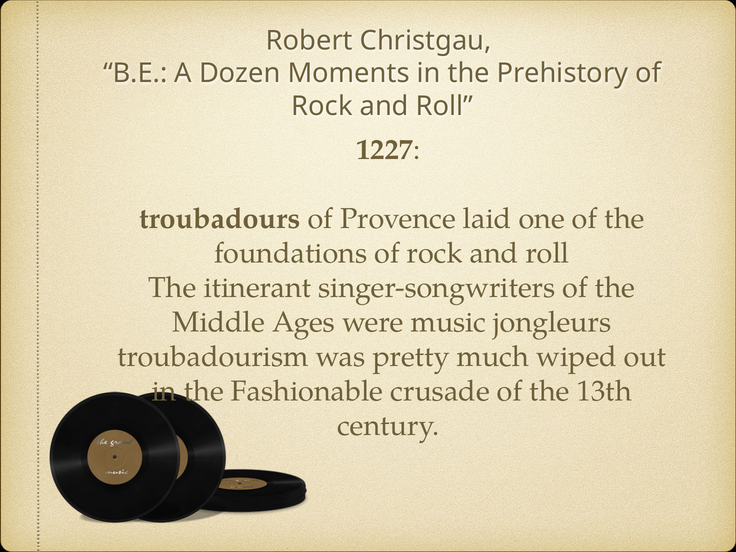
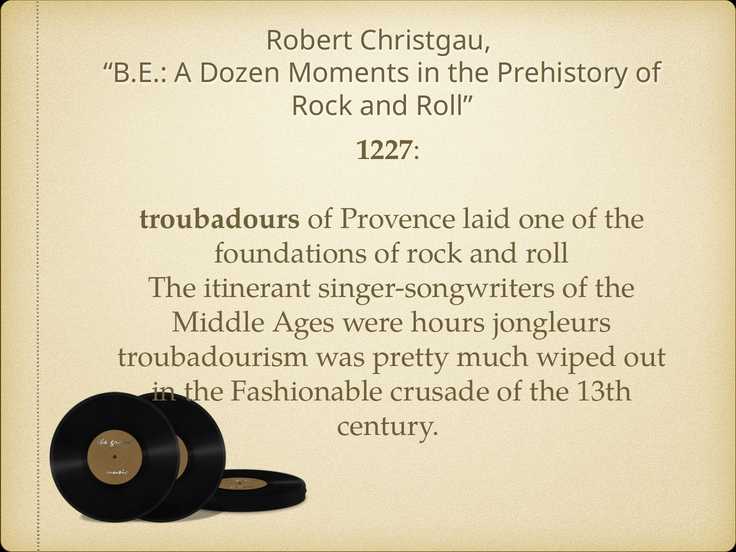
music: music -> hours (448, 322)
